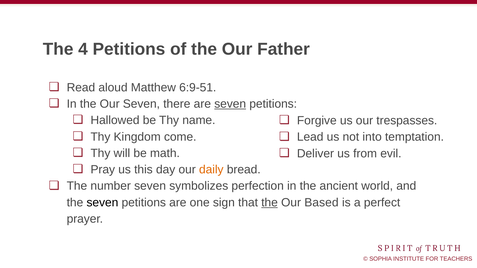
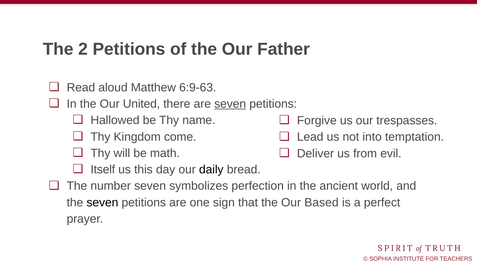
4: 4 -> 2 (83, 49)
6:9-51: 6:9-51 -> 6:9-63 (198, 88)
Our Seven: Seven -> United (141, 104)
Pray: Pray -> Itself (103, 170)
daily colour: orange -> black (211, 170)
the underline: present -> none (270, 203)
